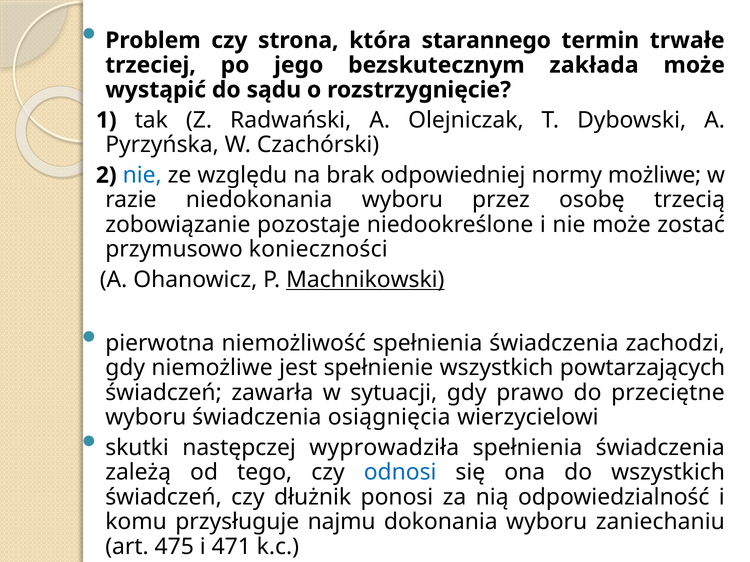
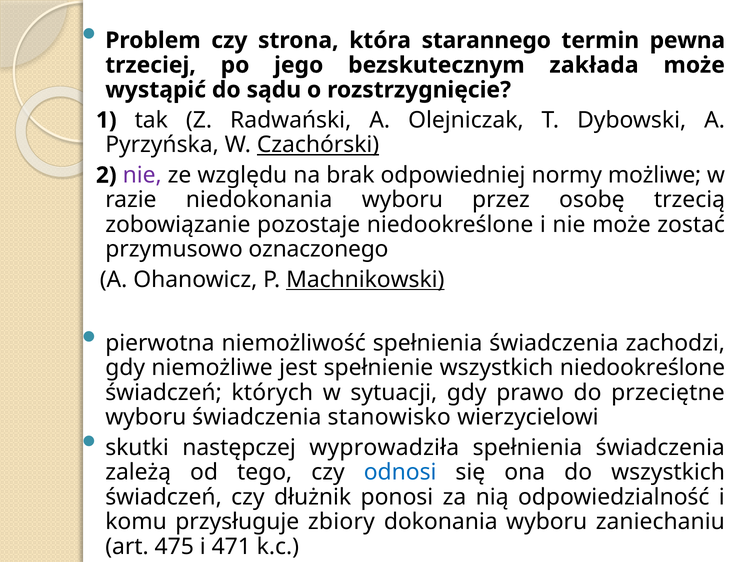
trwałe: trwałe -> pewna (687, 40)
Czachórski underline: none -> present (318, 145)
nie colour: blue -> purple (142, 175)
konieczności: konieczności -> oznaczonego (318, 250)
wszystkich powtarzających: powtarzających -> niedookreślone (642, 368)
zawarła: zawarła -> których (272, 393)
osiągnięcia: osiągnięcia -> stanowisko (389, 418)
najmu: najmu -> zbiory (341, 522)
